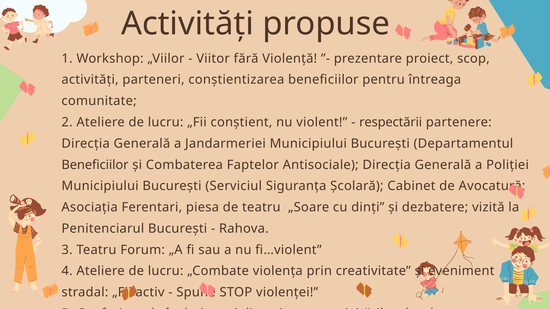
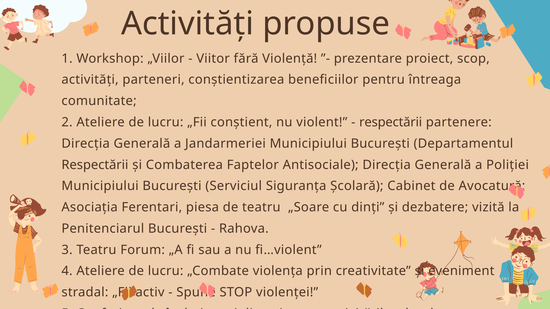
Beneficiilor: Beneficiilor -> Respectării (95, 165)
